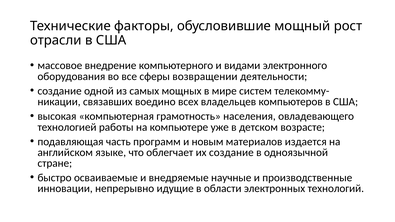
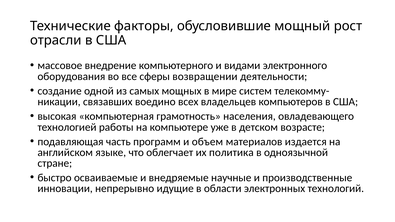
новым: новым -> объем (207, 142)
их создание: создание -> политика (231, 153)
